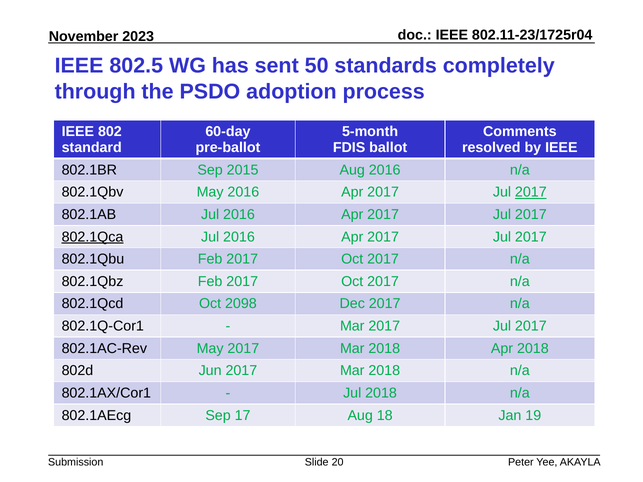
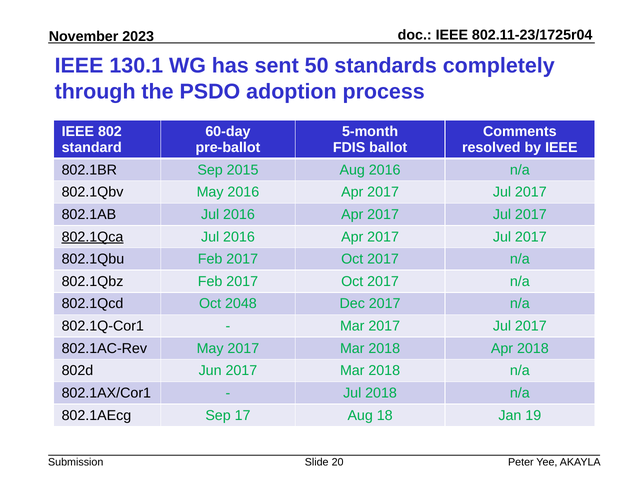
802.5: 802.5 -> 130.1 (136, 66)
2017 underline: present -> none (531, 192)
2098: 2098 -> 2048 (241, 304)
